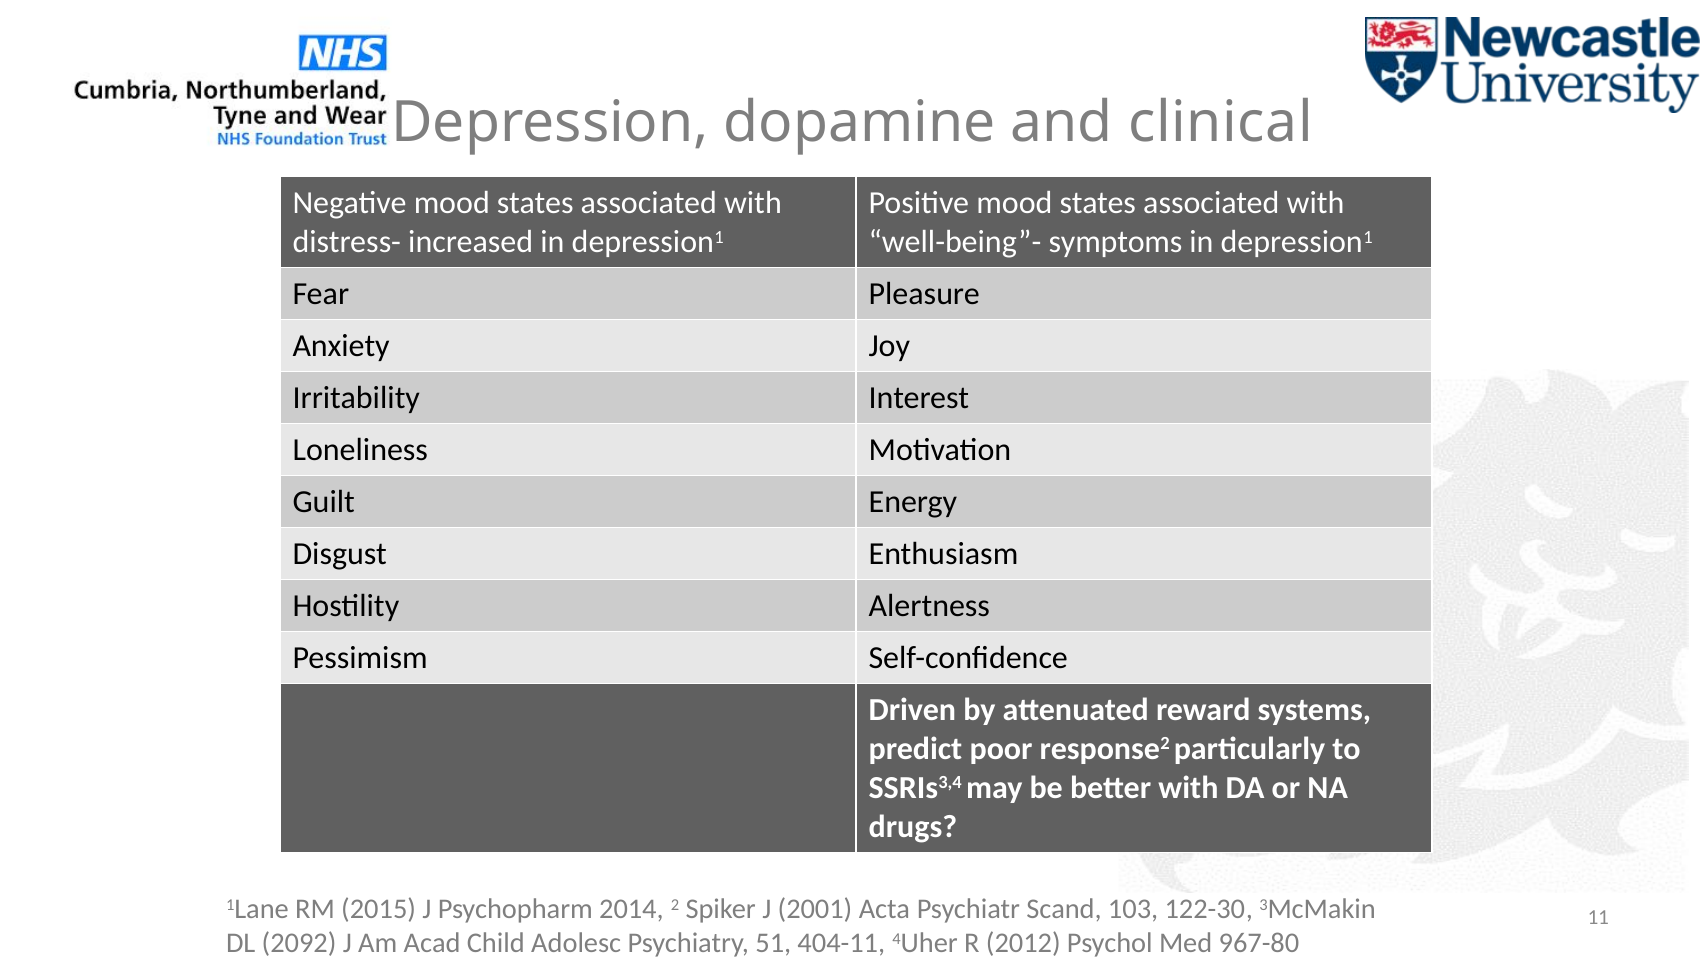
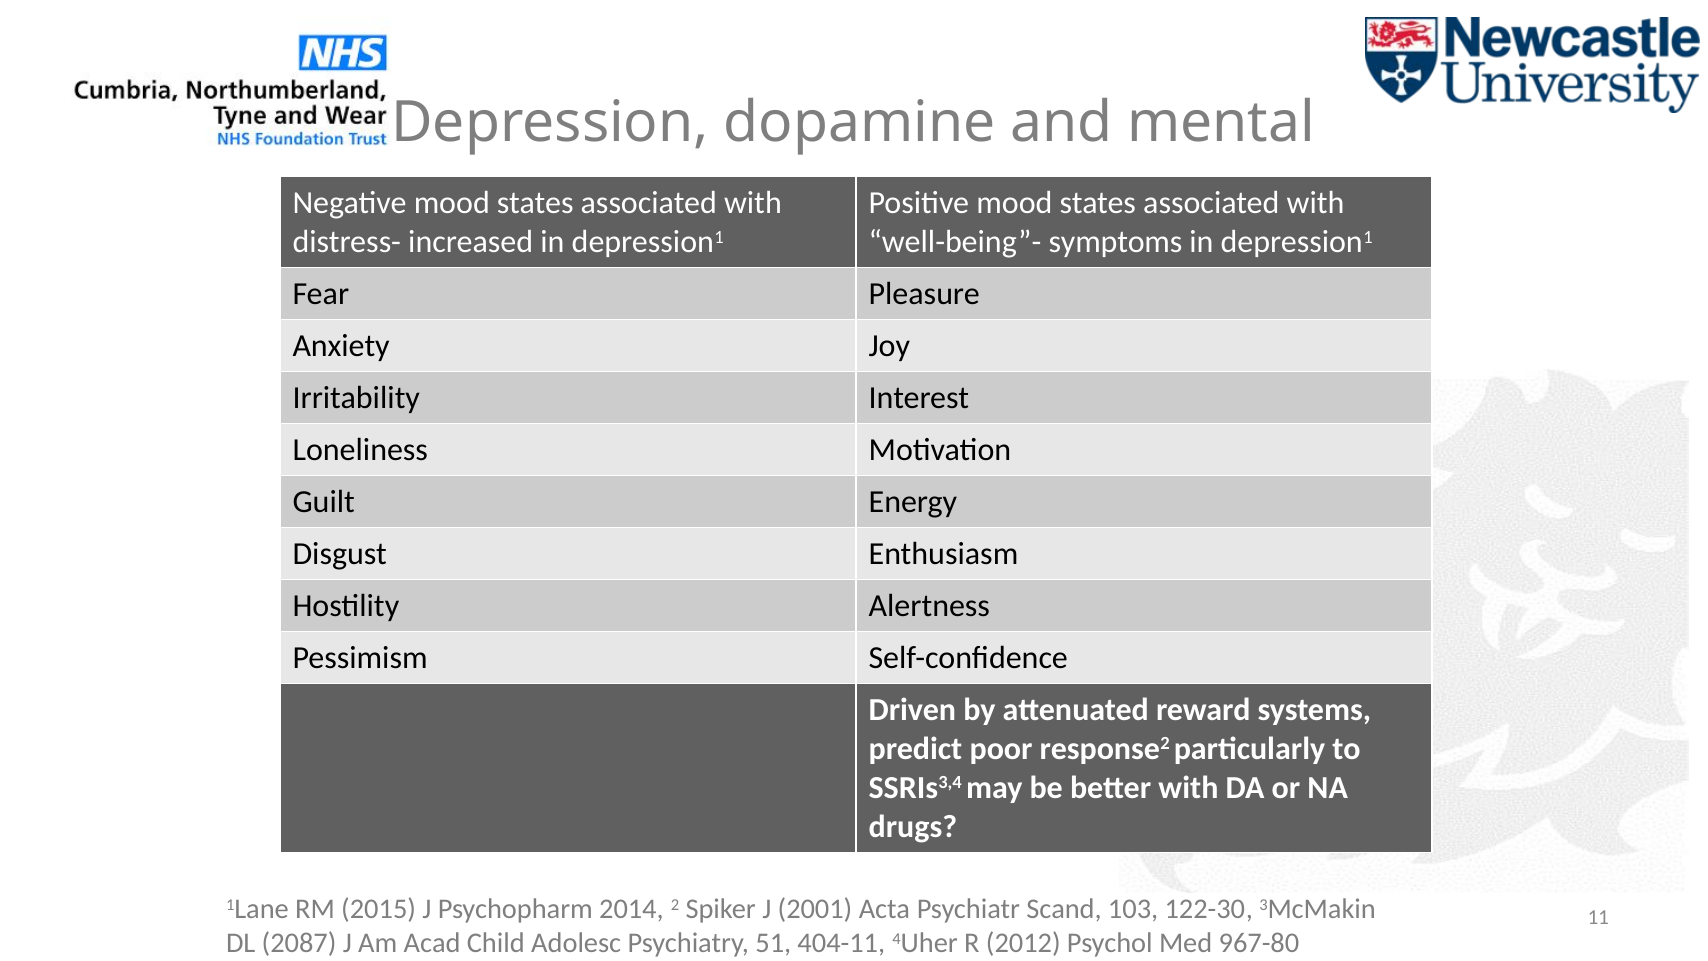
clinical: clinical -> mental (1221, 122)
2092: 2092 -> 2087 (299, 943)
